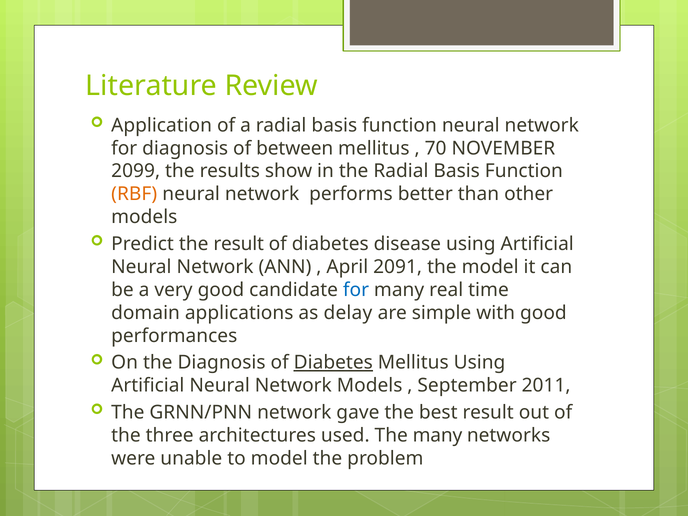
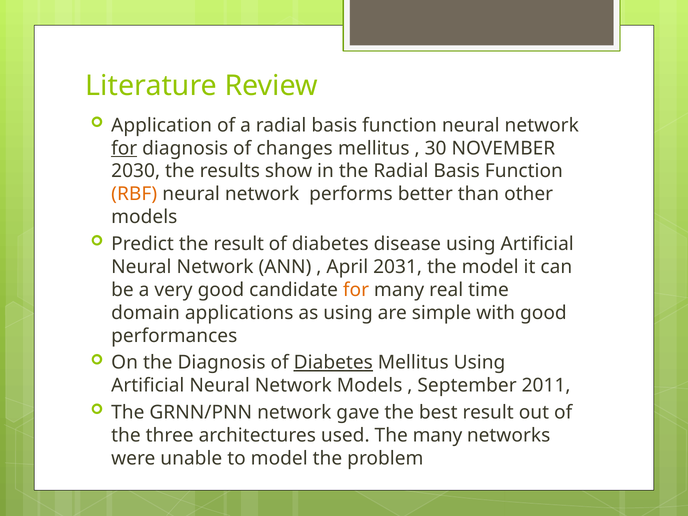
for underline: none -> present (124, 148)
between: between -> changes (295, 148)
70: 70 -> 30 (436, 148)
2099: 2099 -> 2030 (136, 171)
2091: 2091 -> 2031 (398, 267)
for colour: blue -> orange (356, 290)
as delay: delay -> using (348, 313)
